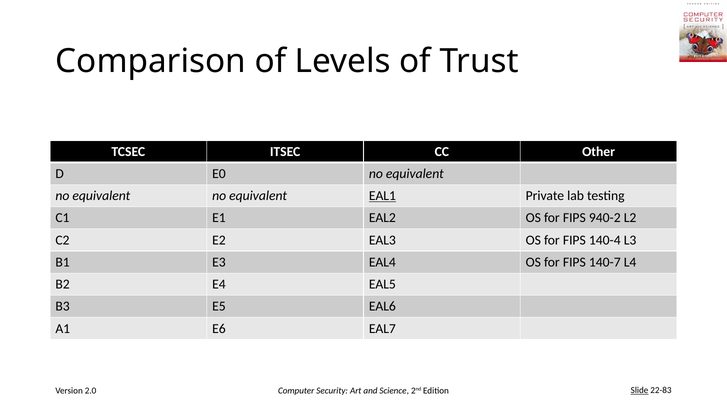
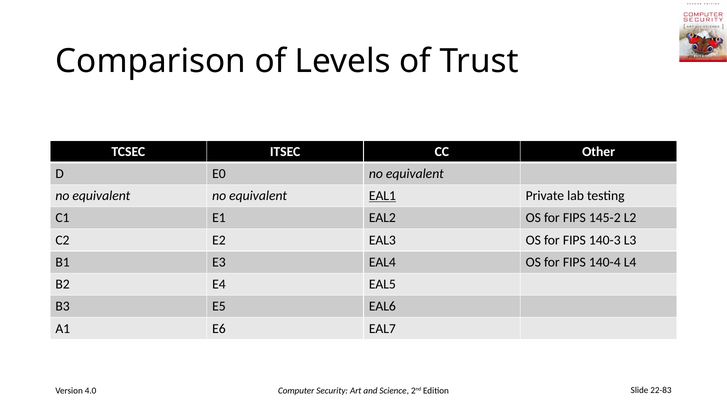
940-2: 940-2 -> 145-2 (605, 218)
140-4: 140-4 -> 140-3 (605, 240)
140-7: 140-7 -> 140-4 (605, 262)
2.0: 2.0 -> 4.0 (91, 391)
Slide underline: present -> none (640, 390)
